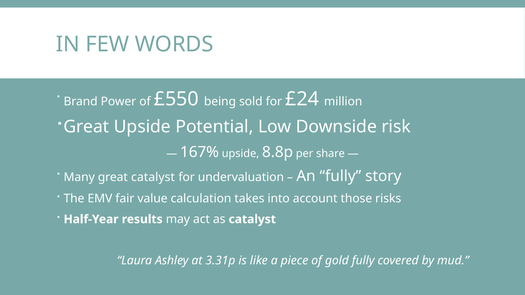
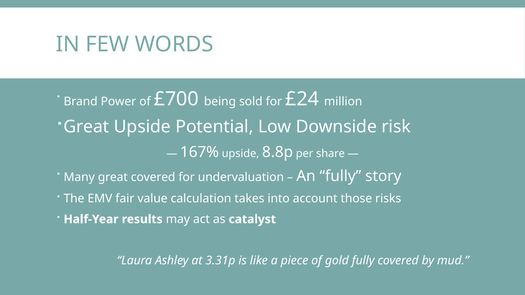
£550: £550 -> £700 (176, 99)
great catalyst: catalyst -> covered (153, 177)
